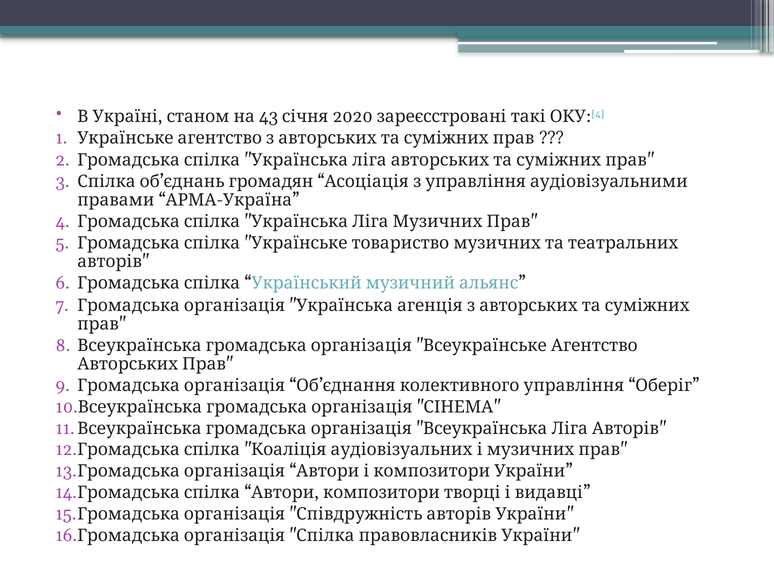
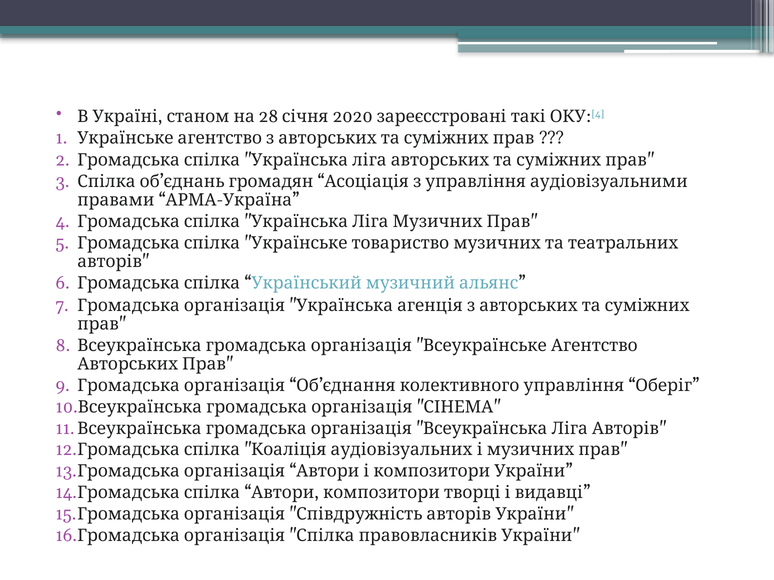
43: 43 -> 28 (269, 117)
